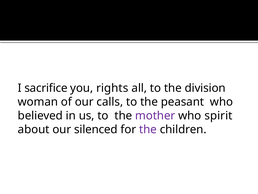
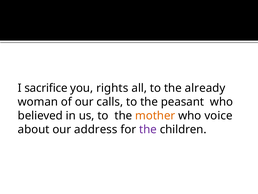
division: division -> already (205, 88)
mother colour: purple -> orange (155, 115)
spirit: spirit -> voice (218, 115)
silenced: silenced -> address (96, 129)
